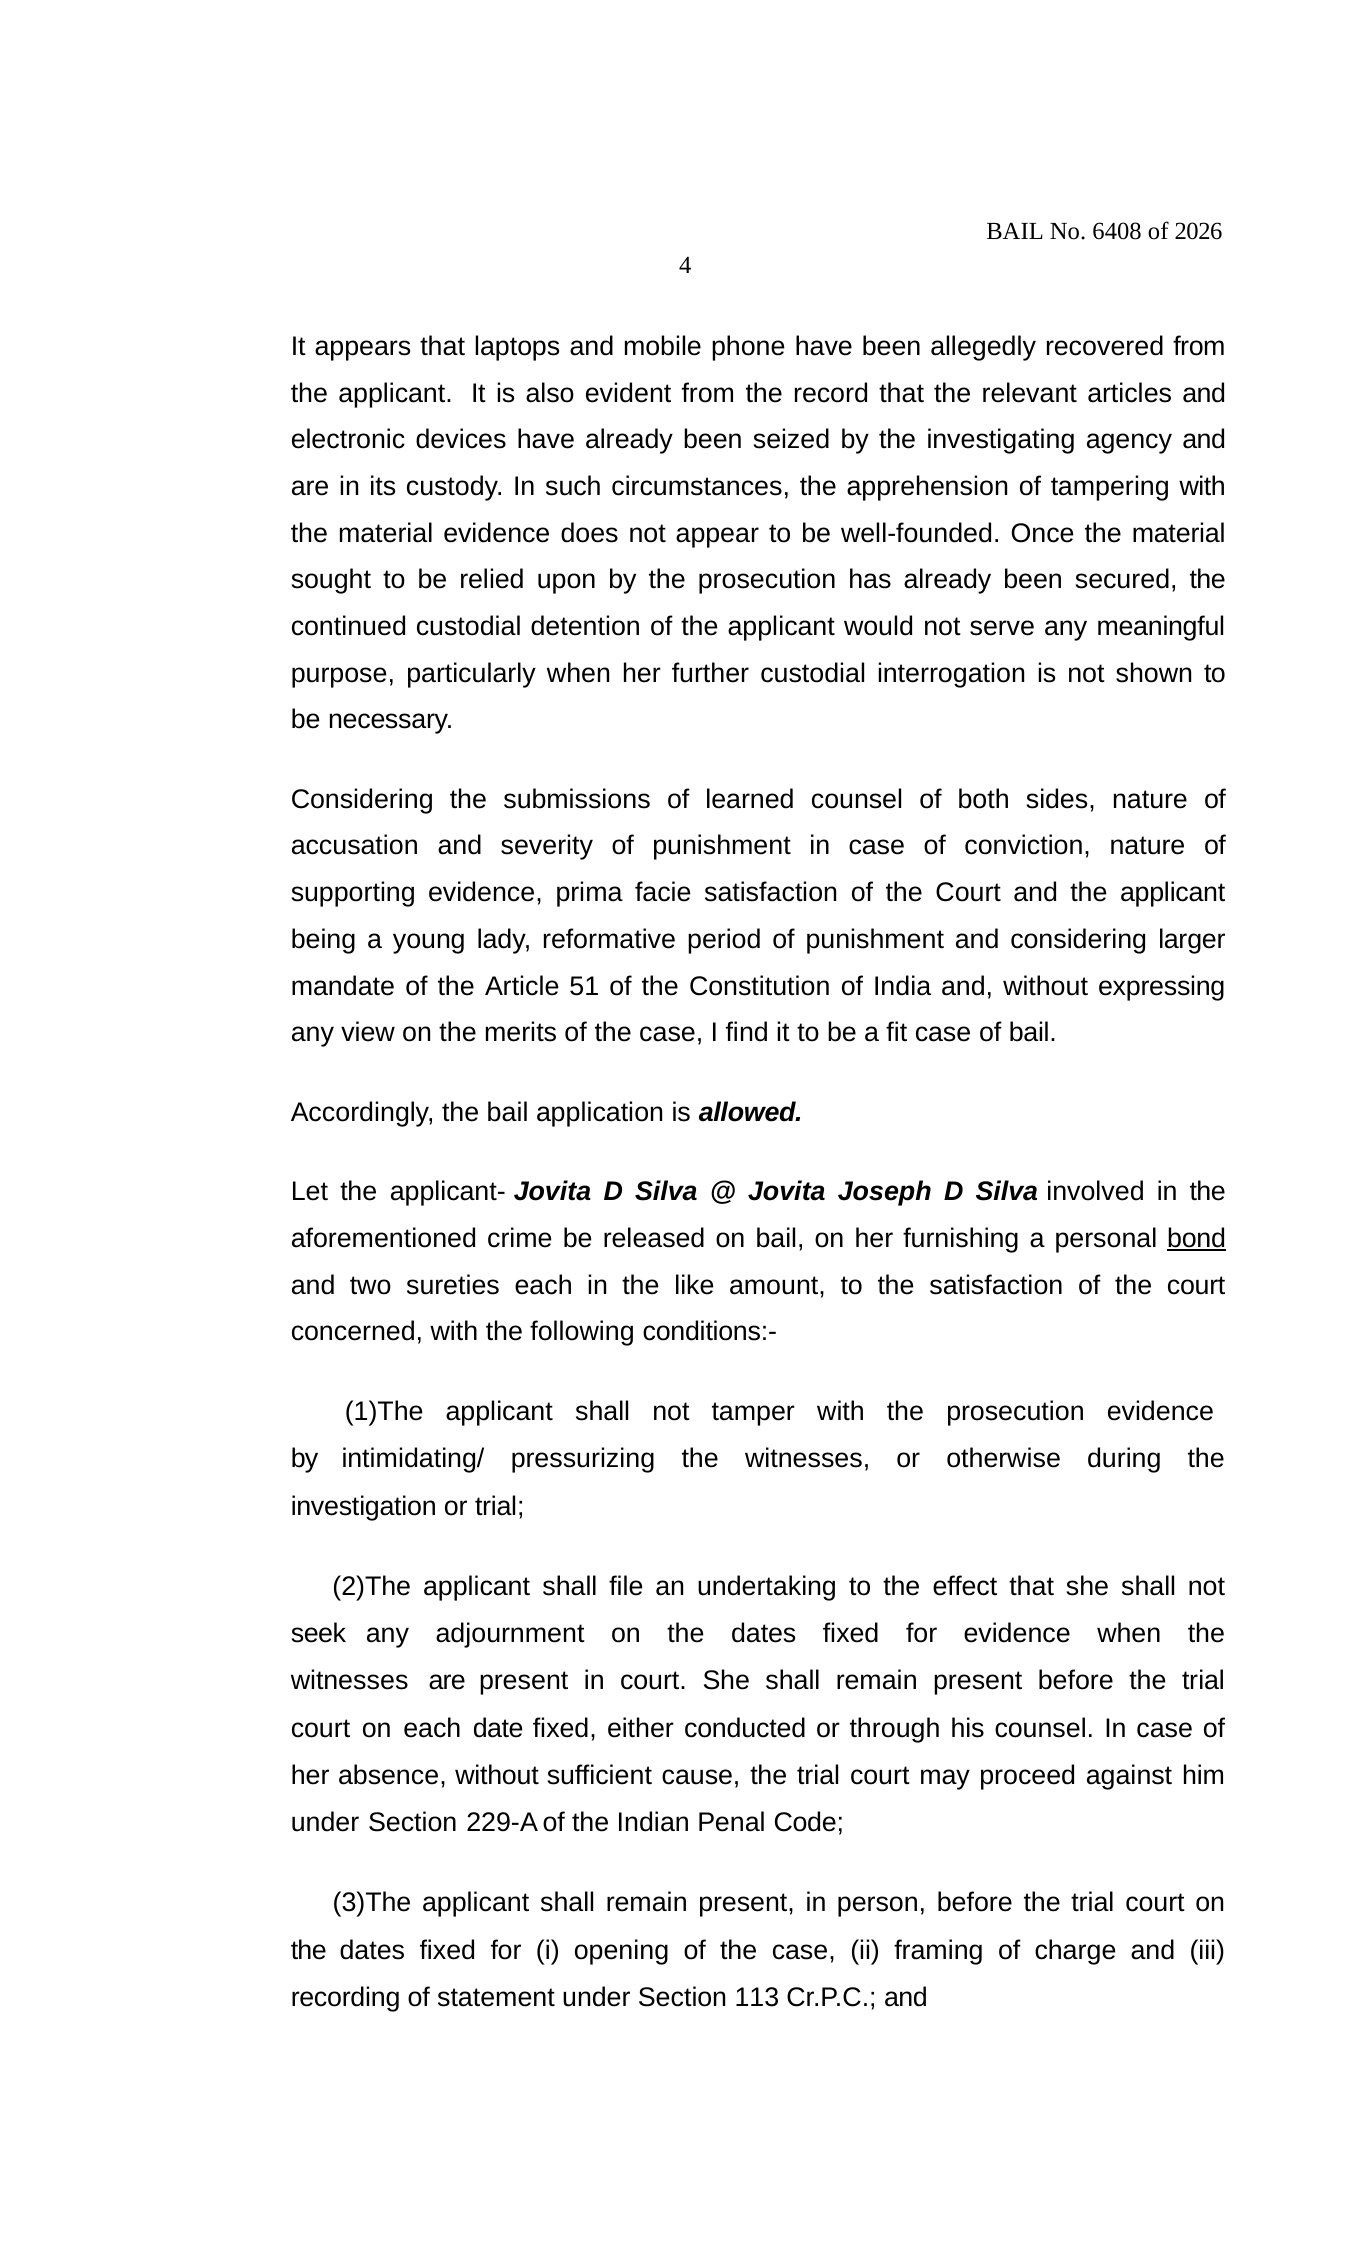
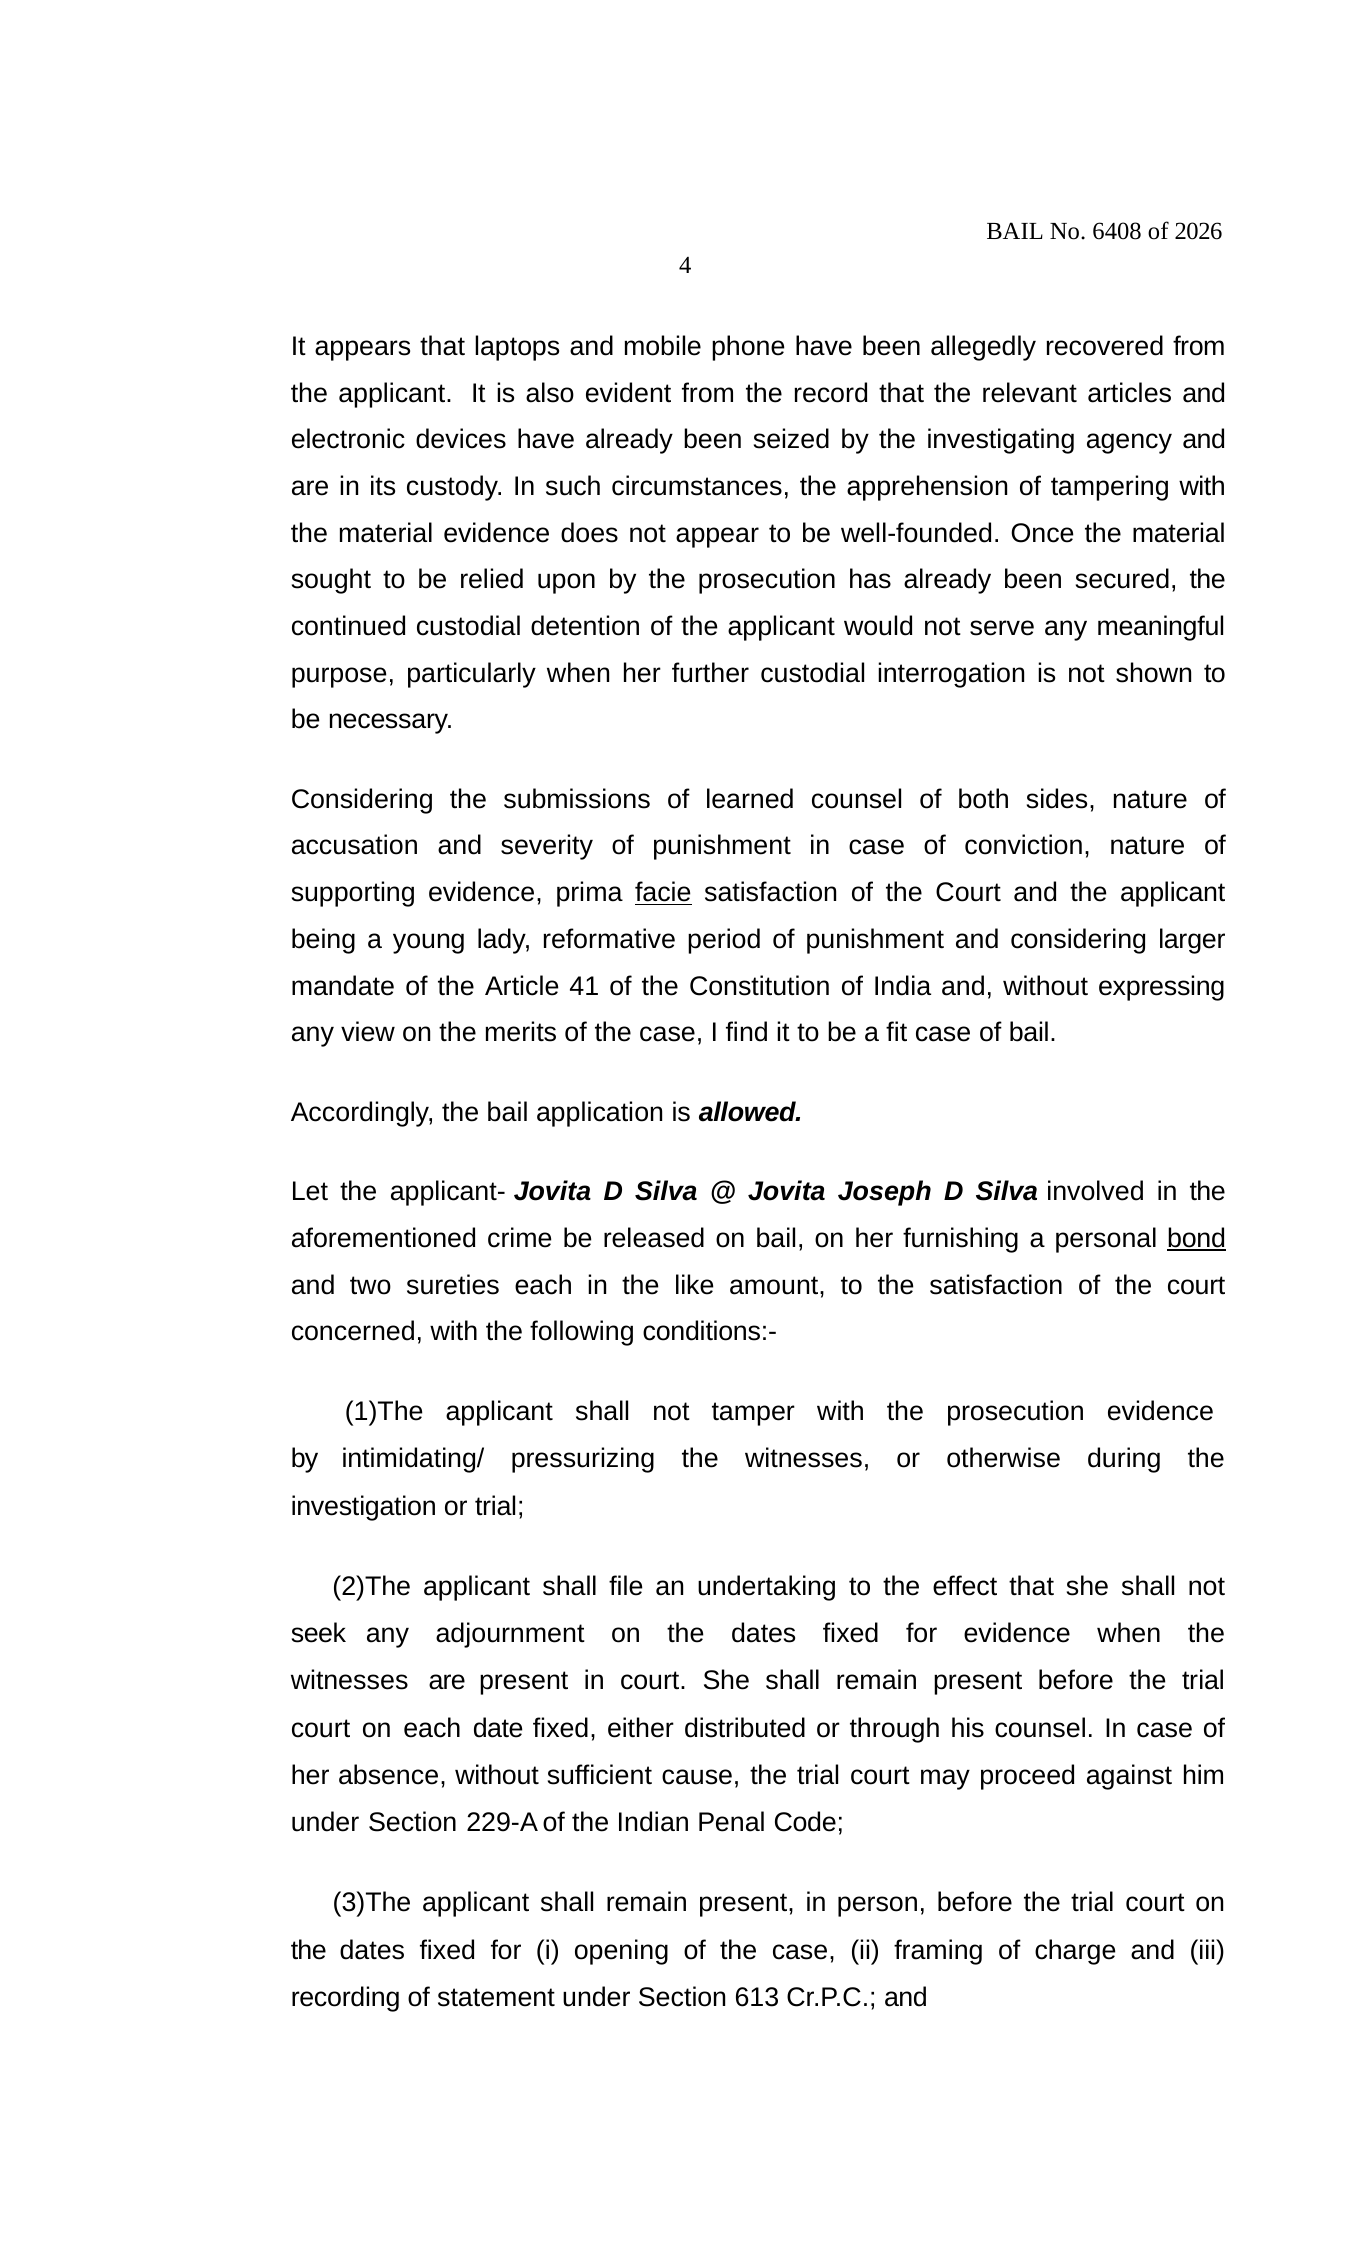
facie underline: none -> present (663, 892)
51: 51 -> 41 (584, 986)
conducted: conducted -> distributed (745, 1727)
113: 113 -> 613 (757, 1996)
